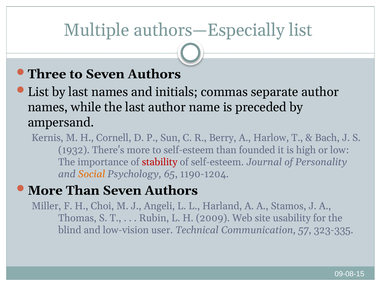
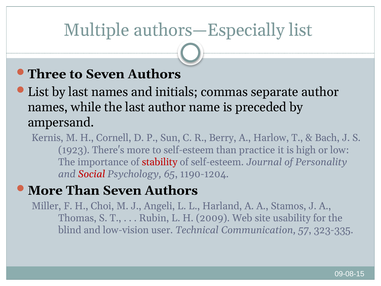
1932: 1932 -> 1923 (74, 150)
founded: founded -> practice (257, 150)
Social colour: orange -> red (92, 174)
